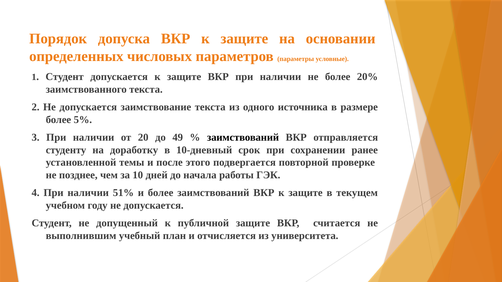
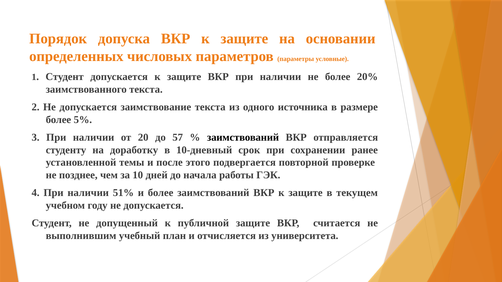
49: 49 -> 57 (178, 138)
